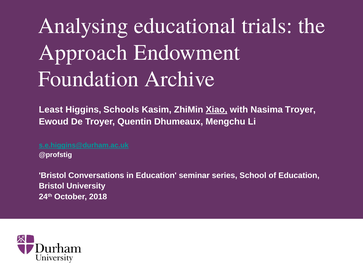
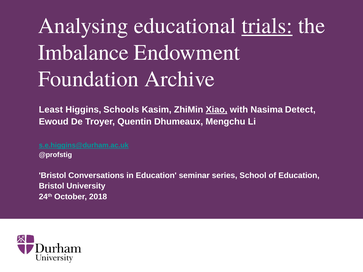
trials underline: none -> present (267, 26)
Approach: Approach -> Imbalance (83, 53)
Nasima Troyer: Troyer -> Detect (300, 110)
